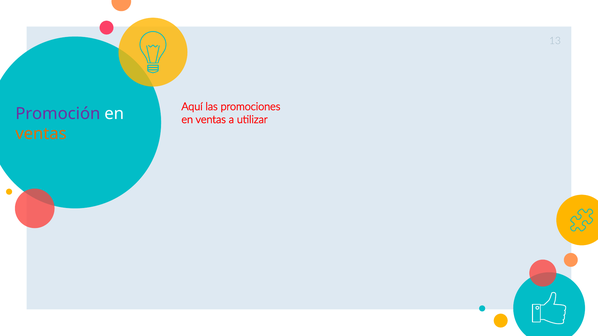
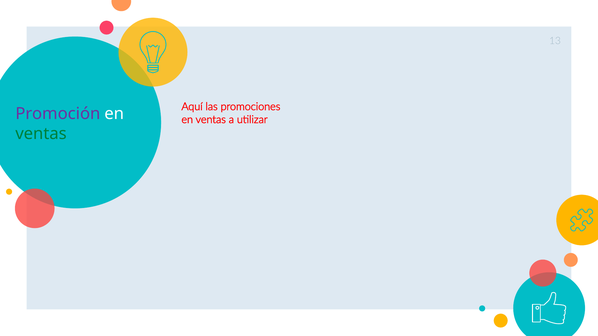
ventas colour: orange -> green (41, 134)
